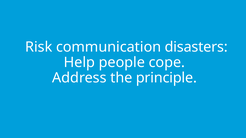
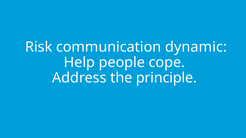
disasters: disasters -> dynamic (196, 47)
